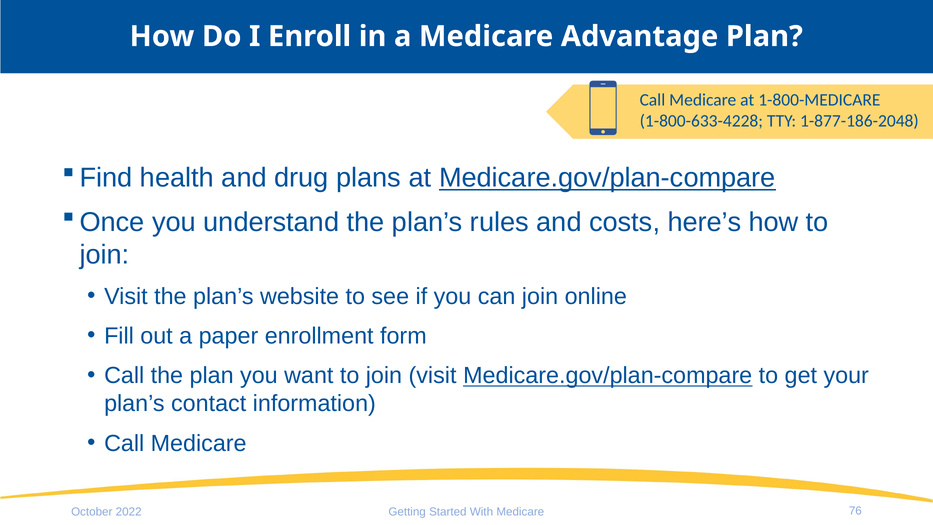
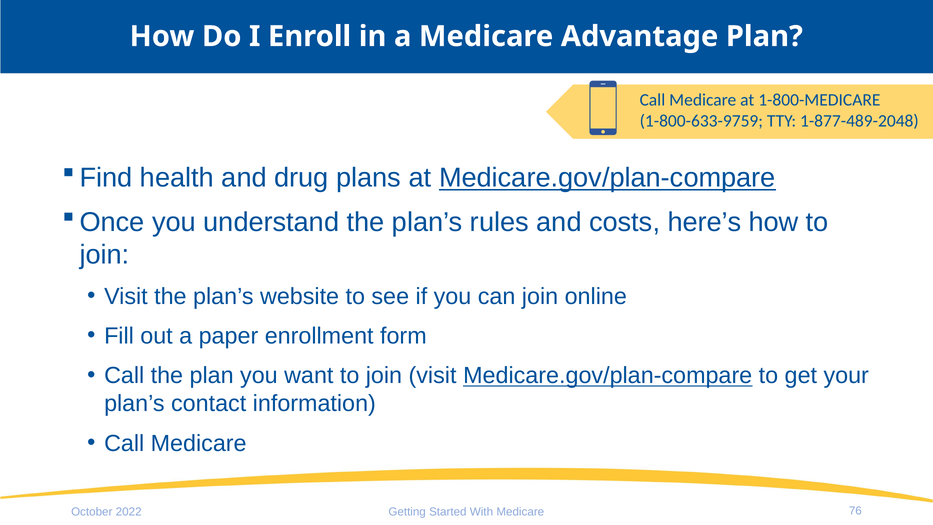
1-800-633-4228: 1-800-633-4228 -> 1-800-633-9759 (701, 121)
1-877-186-2048: 1-877-186-2048 -> 1-877-489-2048 (859, 121)
